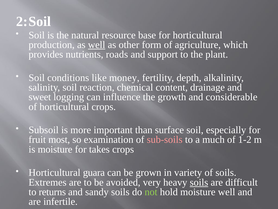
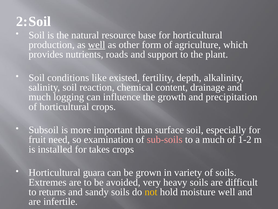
money: money -> existed (124, 78)
sweet: sweet -> much (40, 97)
considerable: considerable -> precipitation (232, 97)
most: most -> need (59, 139)
is moisture: moisture -> installed (55, 149)
soils underline: present -> none (199, 182)
not colour: light green -> yellow (151, 191)
